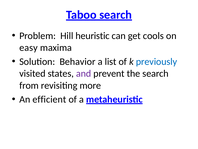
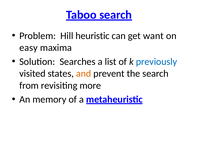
cools: cools -> want (153, 36)
Behavior: Behavior -> Searches (78, 61)
and colour: purple -> orange (84, 73)
efficient: efficient -> memory (49, 99)
